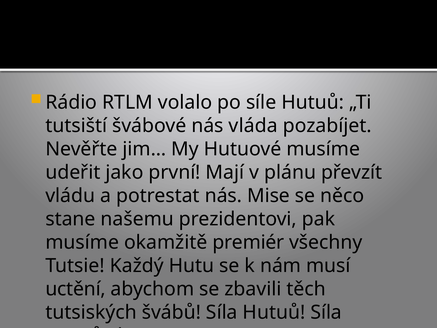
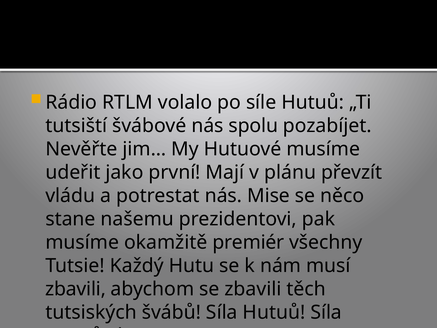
vláda: vláda -> spolu (253, 126)
uctění: uctění -> zbavili (76, 289)
